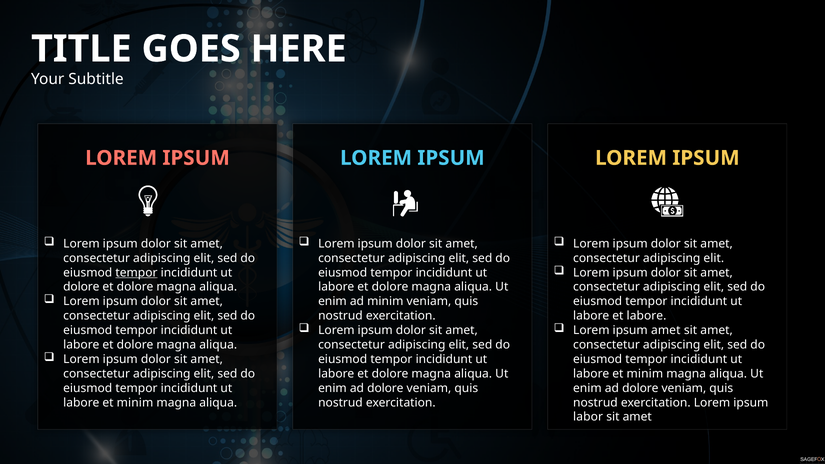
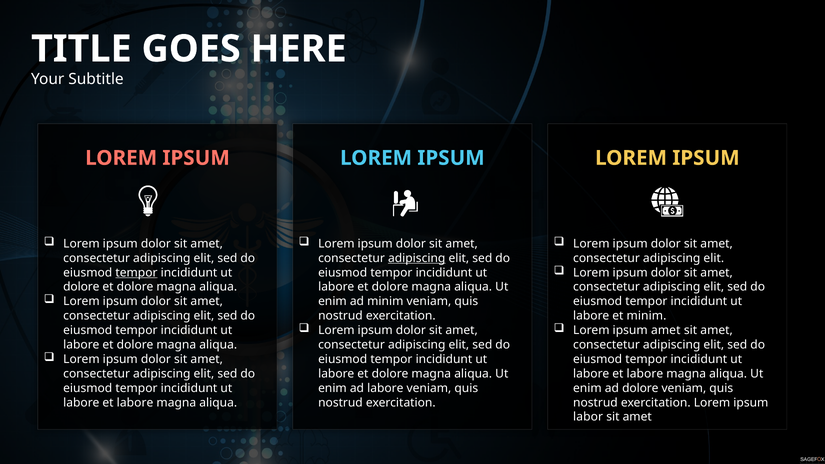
adipiscing underline: none -> present (417, 258)
et labore: labore -> minim (646, 316)
minim: minim -> labore (645, 374)
dolore: dolore -> labore (385, 388)
minim: minim -> labore (135, 403)
